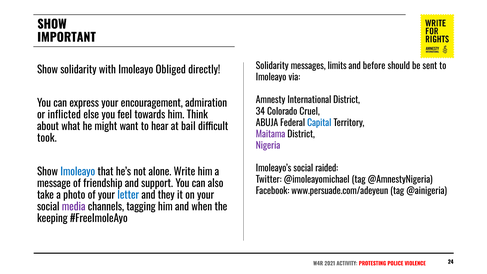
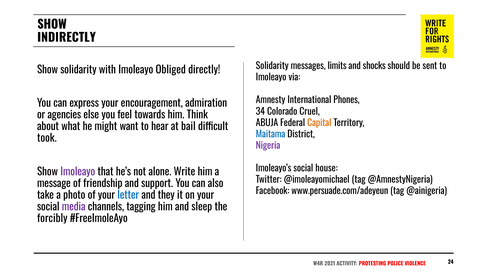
IMPORTANT: IMPORTANT -> INDIRECTLY (67, 38)
before: before -> shocks (374, 66)
International District: District -> Phones (346, 100)
inflicted: inflicted -> agencies (64, 115)
Capital colour: blue -> orange (319, 123)
Maitama colour: purple -> blue (271, 134)
raided: raided -> house (327, 168)
Imoleayo colour: blue -> purple (78, 172)
when: when -> sleep (202, 207)
keeping: keeping -> forcibly (52, 219)
